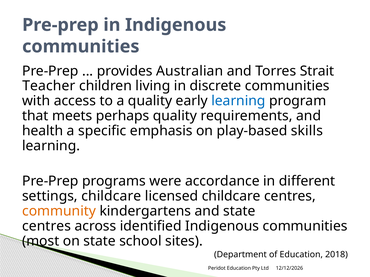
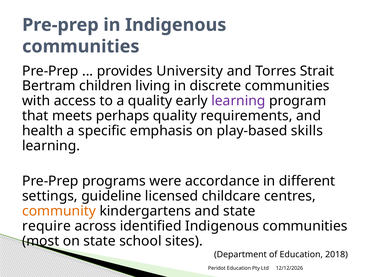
Australian: Australian -> University (190, 71)
Teacher: Teacher -> Bertram (49, 86)
learning colour: blue -> purple (238, 101)
settings childcare: childcare -> guideline (111, 196)
centres: centres -> require (47, 226)
